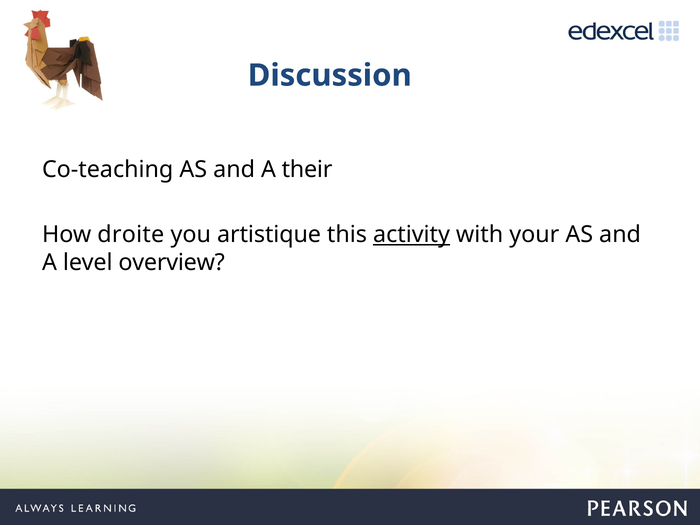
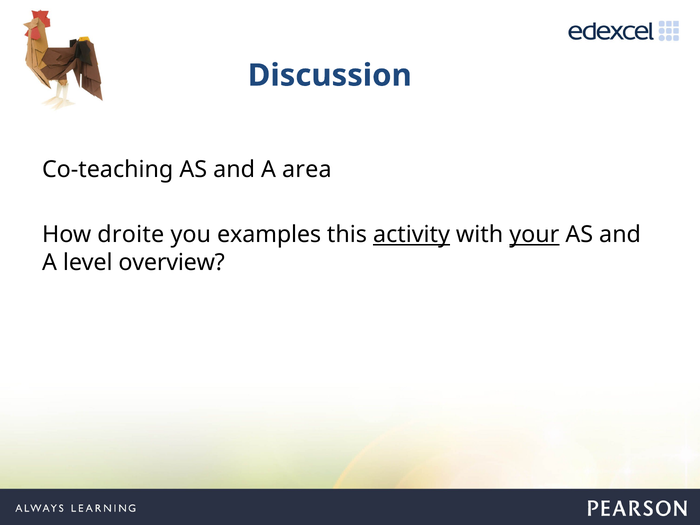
their: their -> area (307, 169)
artistique: artistique -> examples (269, 235)
your underline: none -> present (534, 235)
